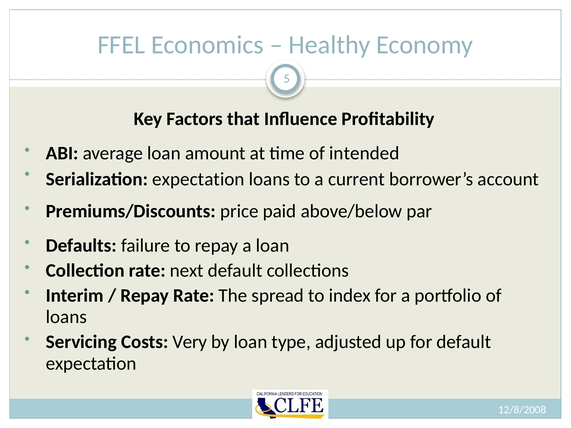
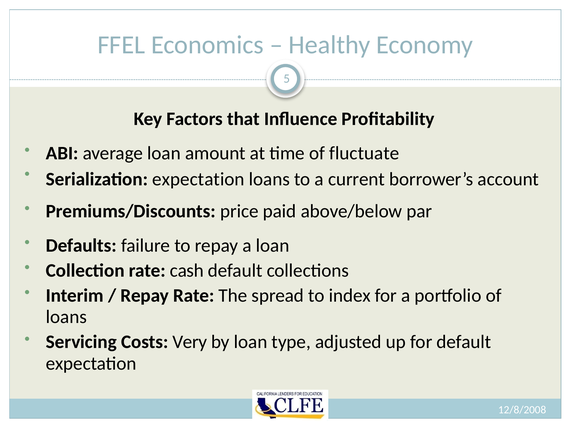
intended: intended -> fluctuate (364, 153)
next: next -> cash (187, 271)
